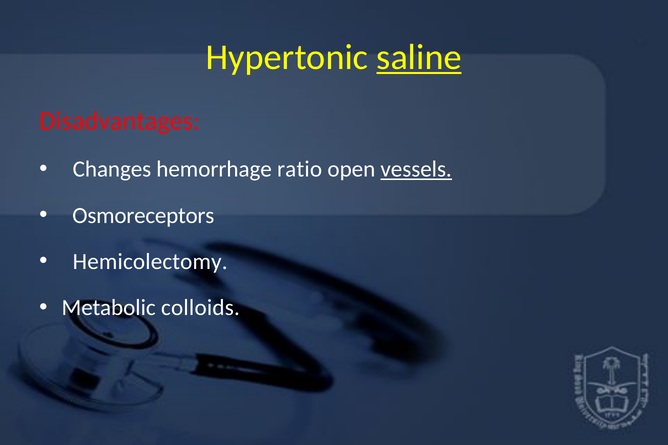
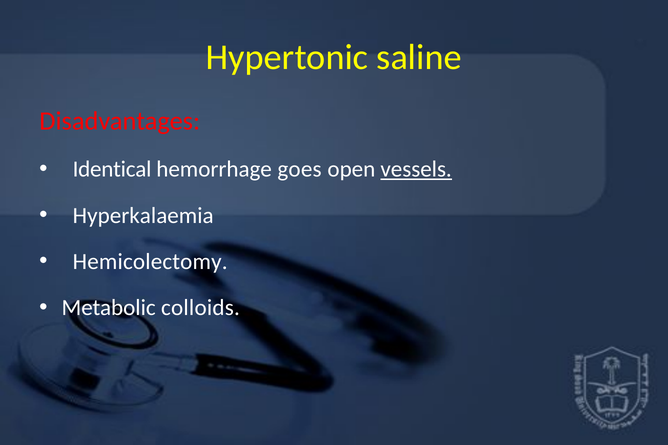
saline underline: present -> none (419, 57)
Changes: Changes -> Identical (112, 169)
ratio: ratio -> goes (300, 169)
Osmoreceptors: Osmoreceptors -> Hyperkalaemia (143, 216)
